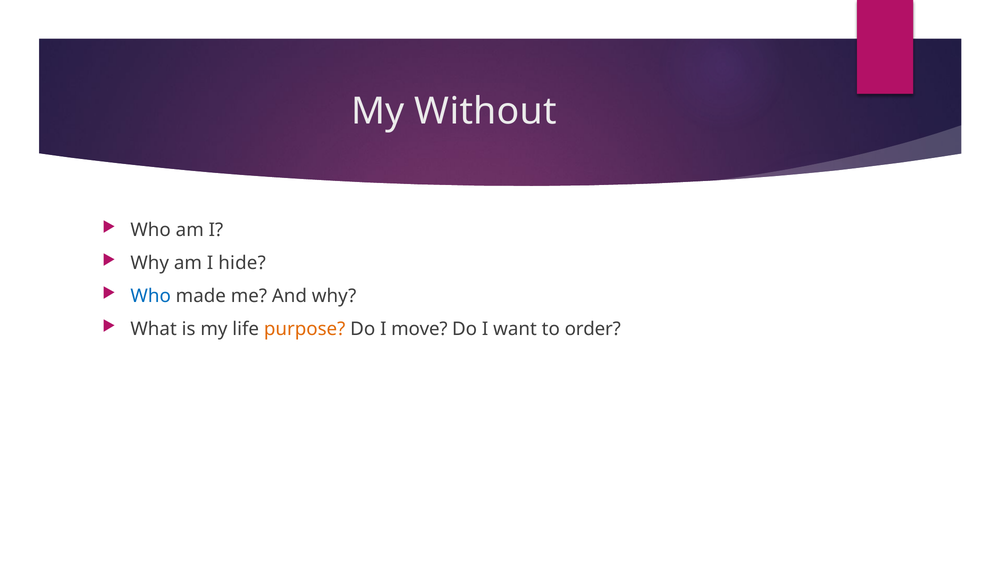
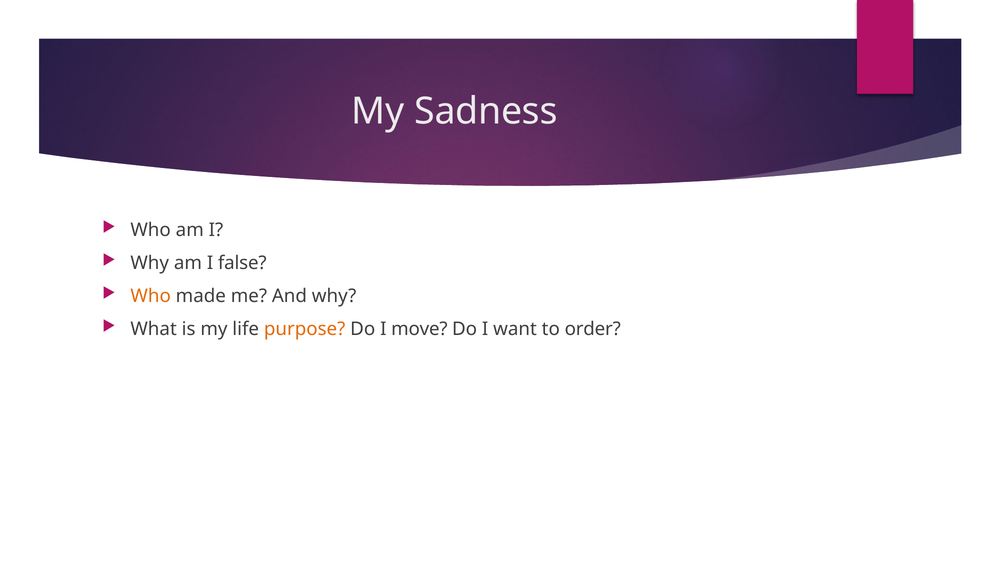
Without: Without -> Sadness (486, 112)
hide: hide -> false (242, 263)
Who colour: blue -> orange (151, 296)
